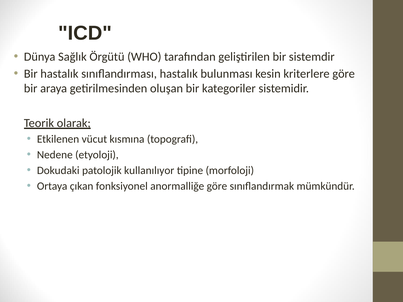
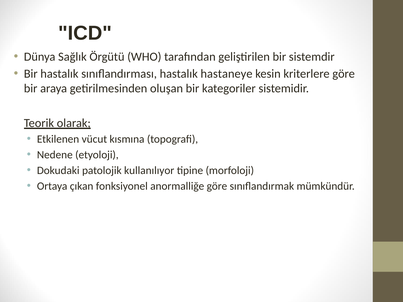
bulunması: bulunması -> hastaneye (226, 74)
